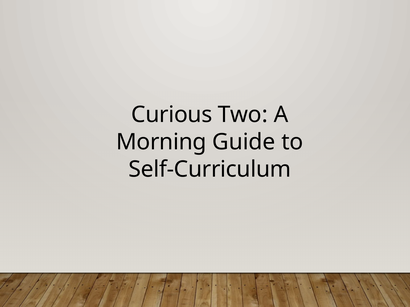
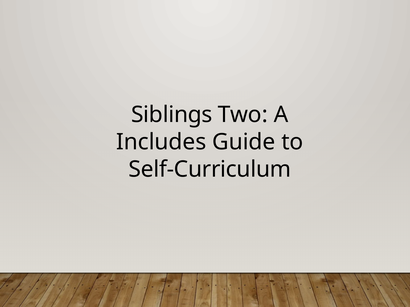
Curious: Curious -> Siblings (172, 115)
Morning: Morning -> Includes (161, 142)
